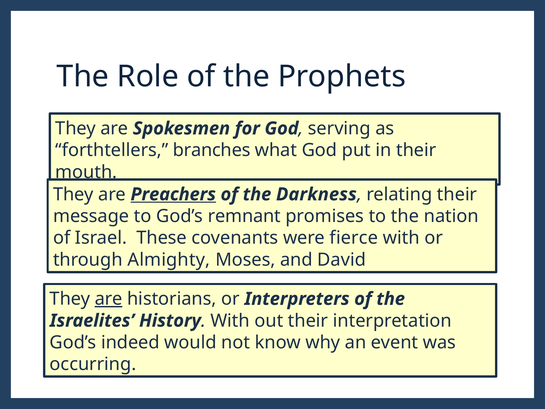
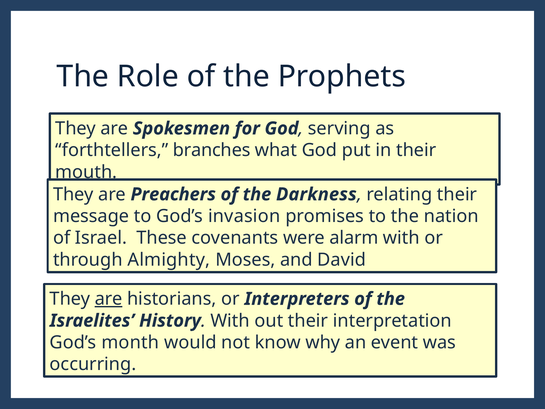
Preachers underline: present -> none (173, 194)
remnant: remnant -> invasion (244, 216)
fierce: fierce -> alarm (354, 238)
indeed: indeed -> month (130, 342)
